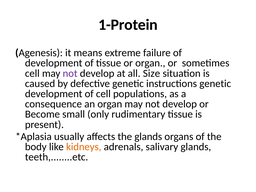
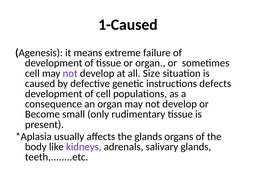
1-Protein: 1-Protein -> 1-Caused (128, 25)
instructions genetic: genetic -> defects (215, 84)
kidneys colour: orange -> purple (84, 147)
